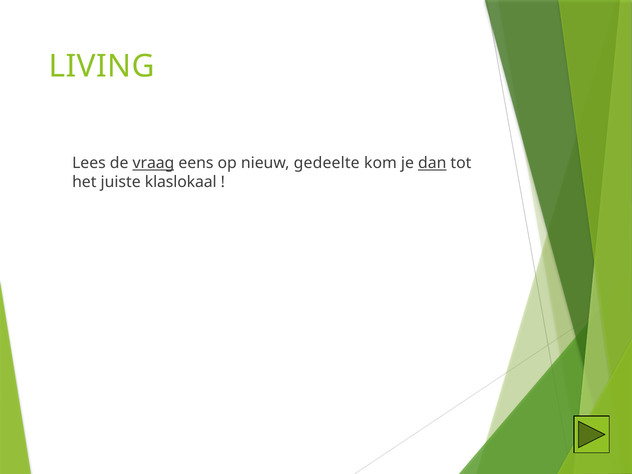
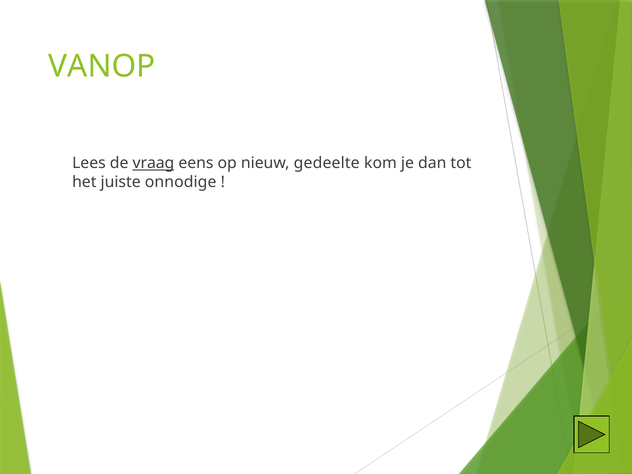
LIVING: LIVING -> VANOP (102, 66)
dan underline: present -> none (432, 163)
klaslokaal: klaslokaal -> onnodige (181, 182)
